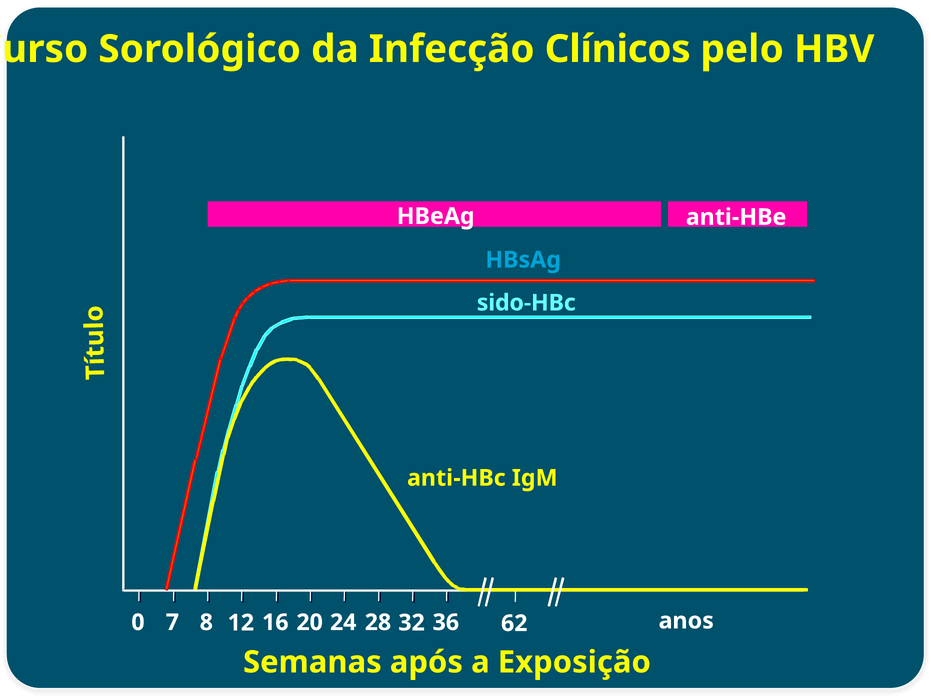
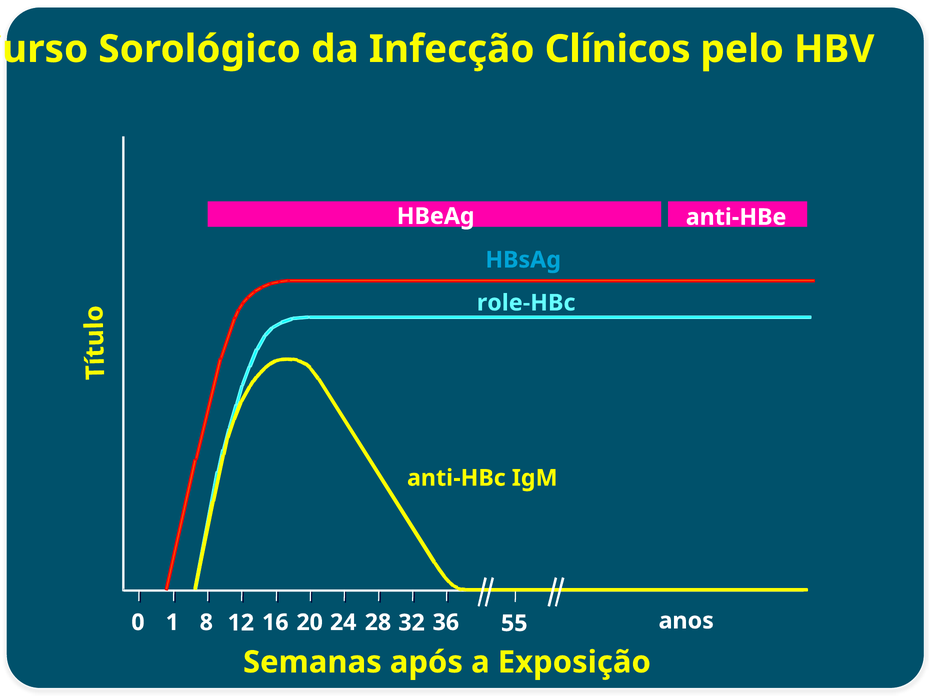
sido-HBc: sido-HBc -> role-HBc (526, 303)
7: 7 -> 1 (172, 623)
62: 62 -> 55 (514, 624)
